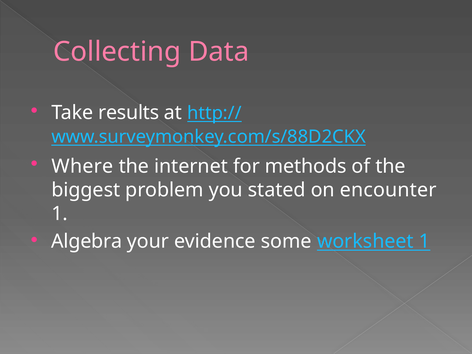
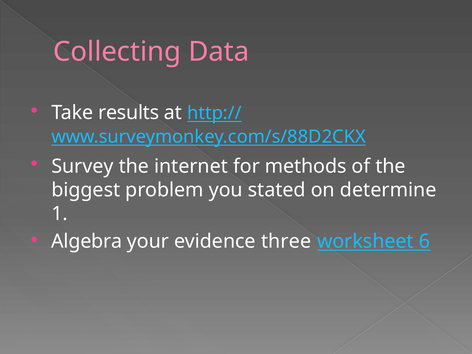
Where: Where -> Survey (82, 166)
encounter: encounter -> determine (388, 190)
some: some -> three (286, 241)
worksheet 1: 1 -> 6 (425, 241)
